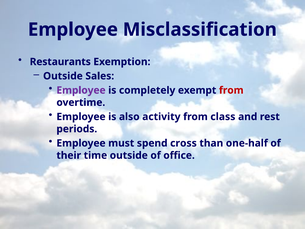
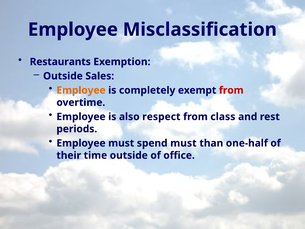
Employee colour: purple -> orange (81, 90)
activity: activity -> respect (161, 117)
spend cross: cross -> must (183, 143)
